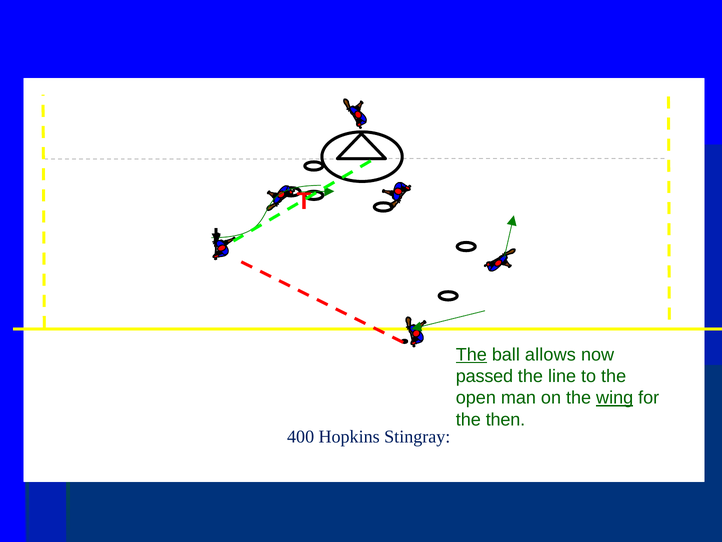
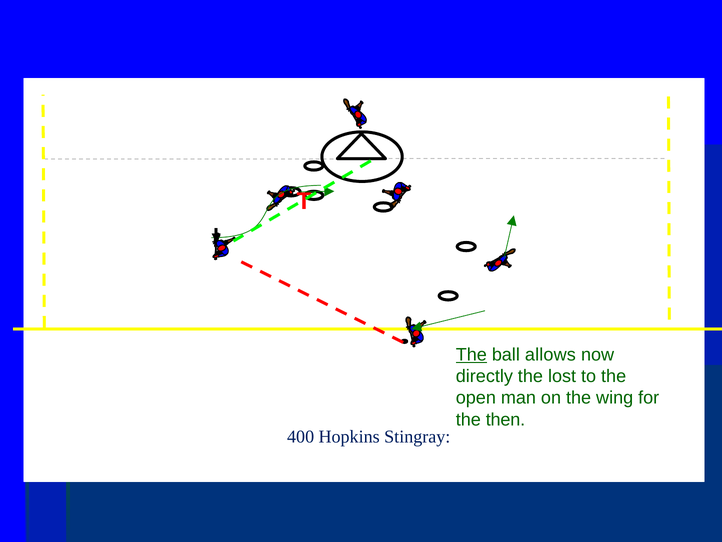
passed: passed -> directly (484, 376)
line: line -> lost (562, 376)
wing underline: present -> none (615, 398)
